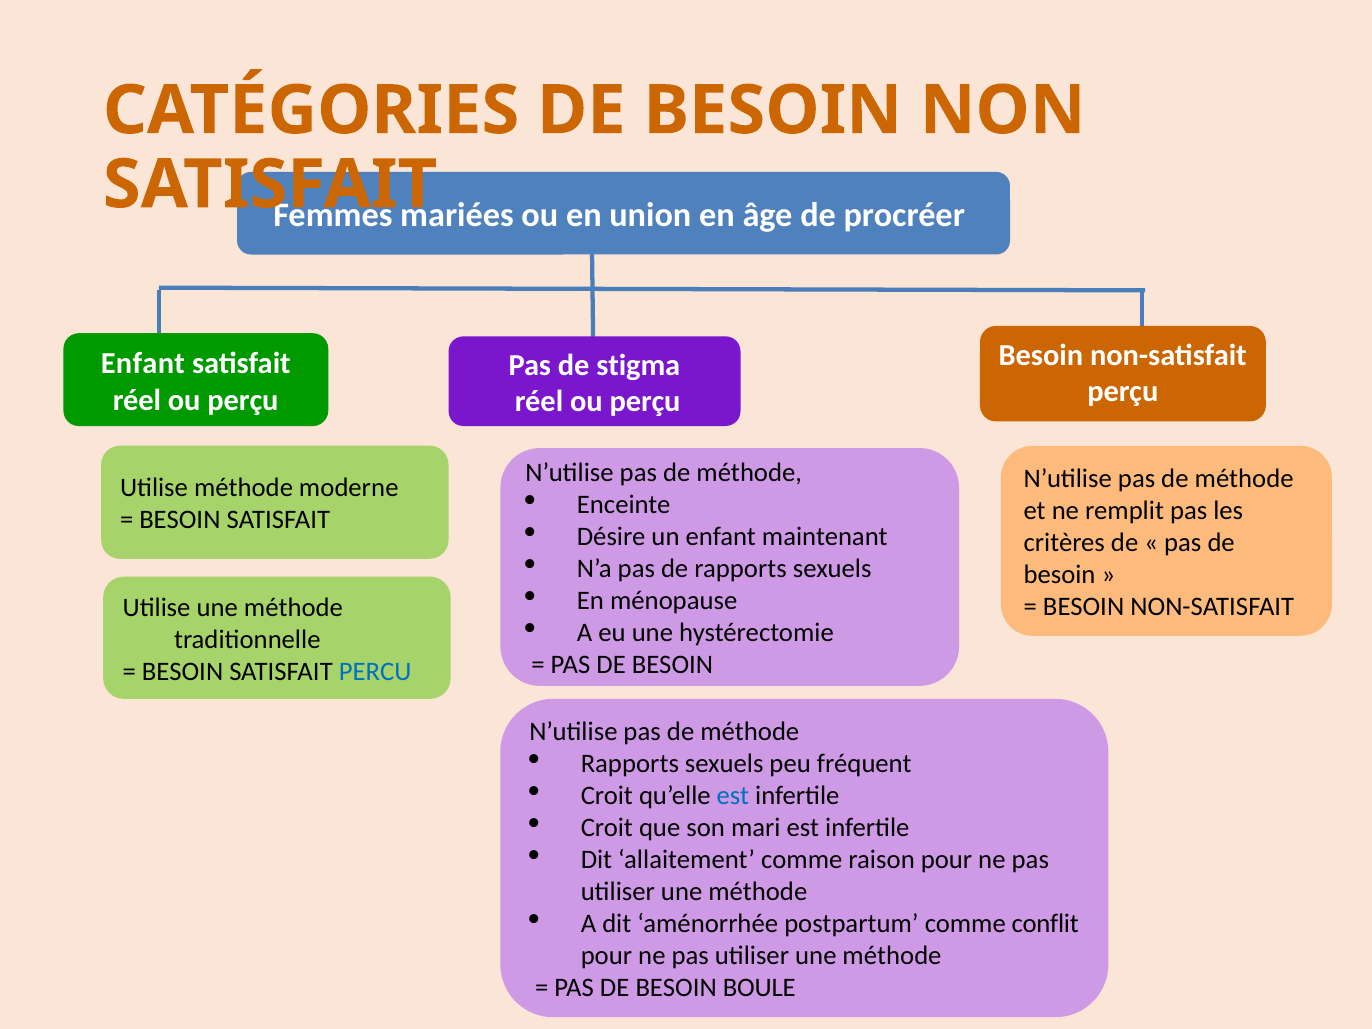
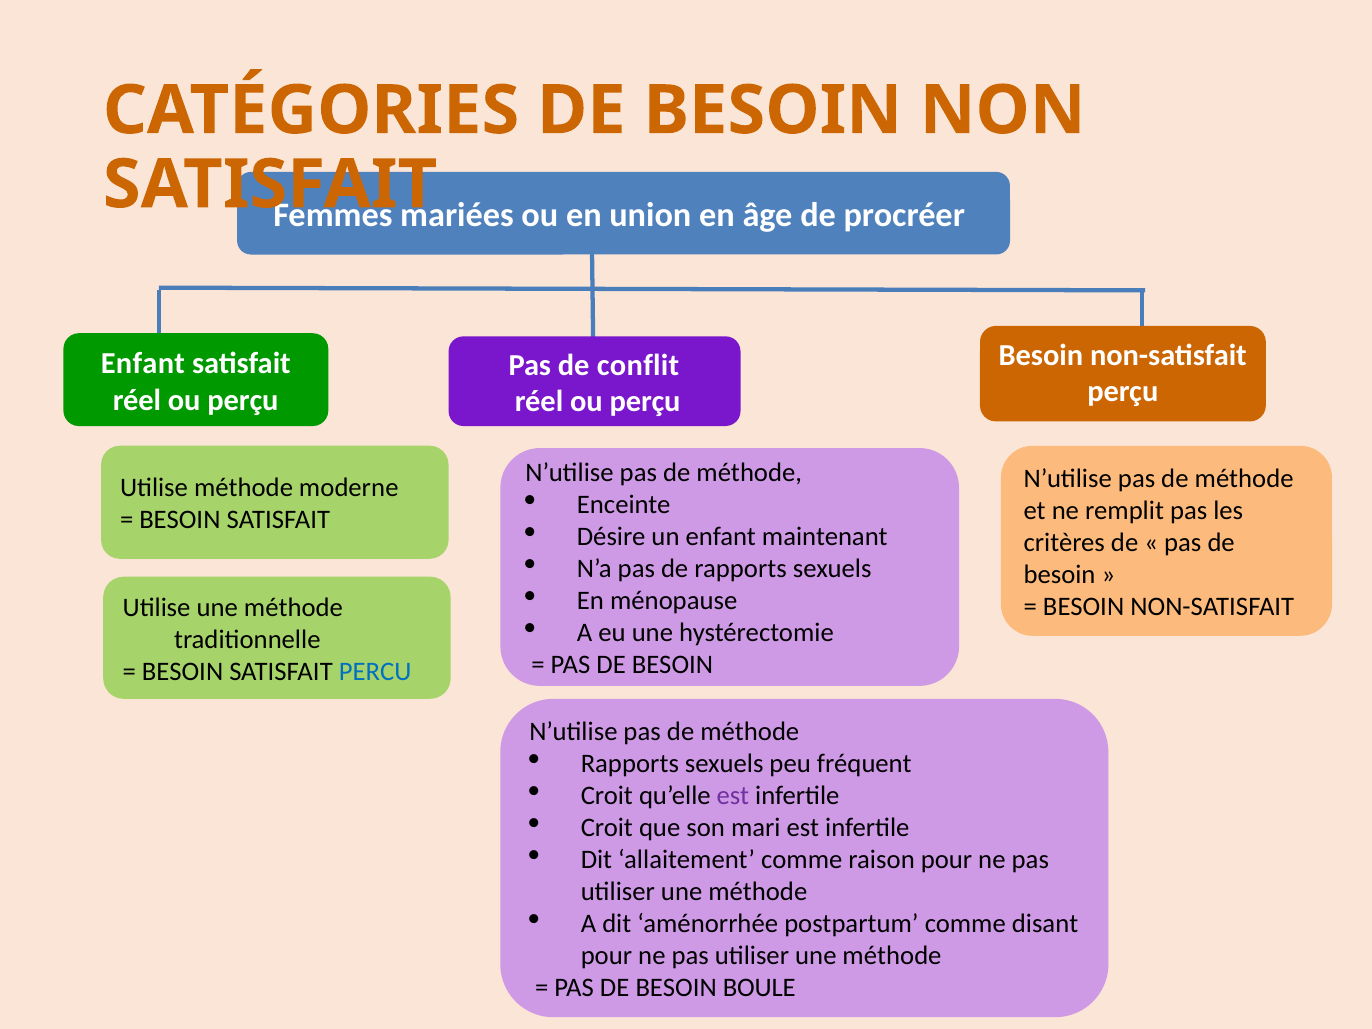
stigma: stigma -> conflit (638, 365)
est colour: blue -> purple (733, 796)
conflit: conflit -> disant (1045, 924)
